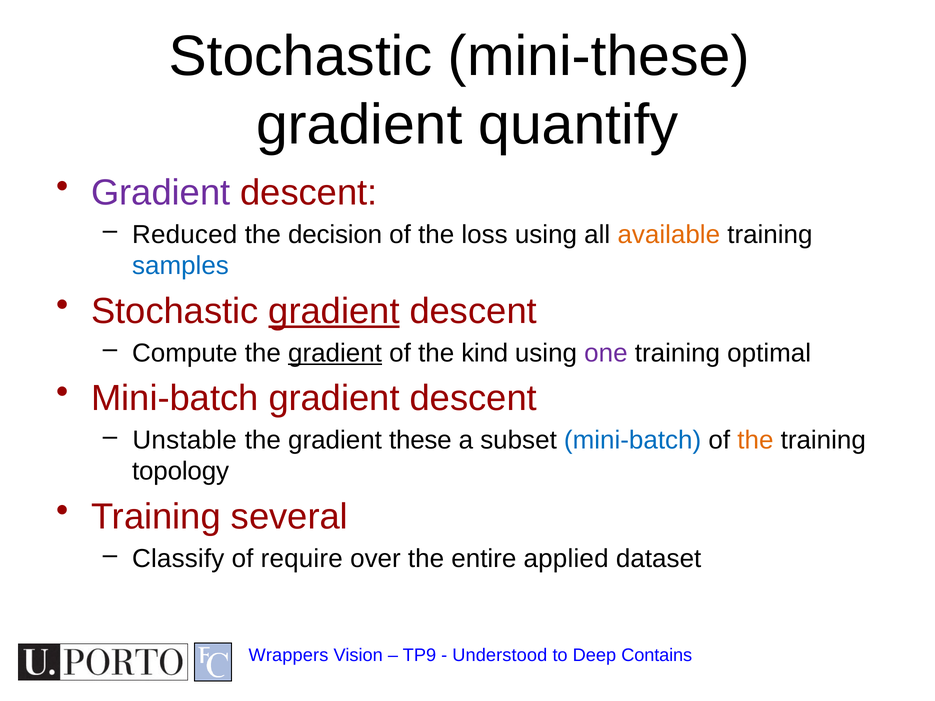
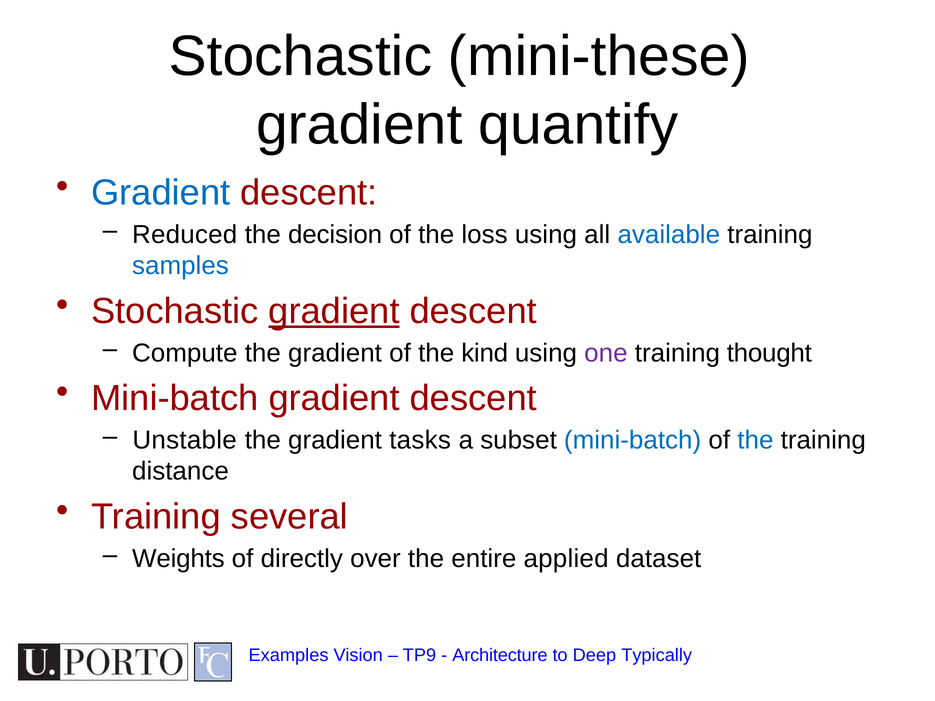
Gradient colour: purple -> blue (161, 193)
available colour: orange -> blue (669, 235)
gradient underline: present -> none (335, 353)
optimal: optimal -> thought (769, 353)
these: these -> tasks (420, 440)
the colour: orange -> blue (755, 440)
topology: topology -> distance (180, 472)
Classify: Classify -> Weights (178, 559)
require: require -> directly (302, 559)
Wrappers: Wrappers -> Examples (289, 655)
Understood: Understood -> Architecture (500, 655)
Contains: Contains -> Typically (657, 655)
